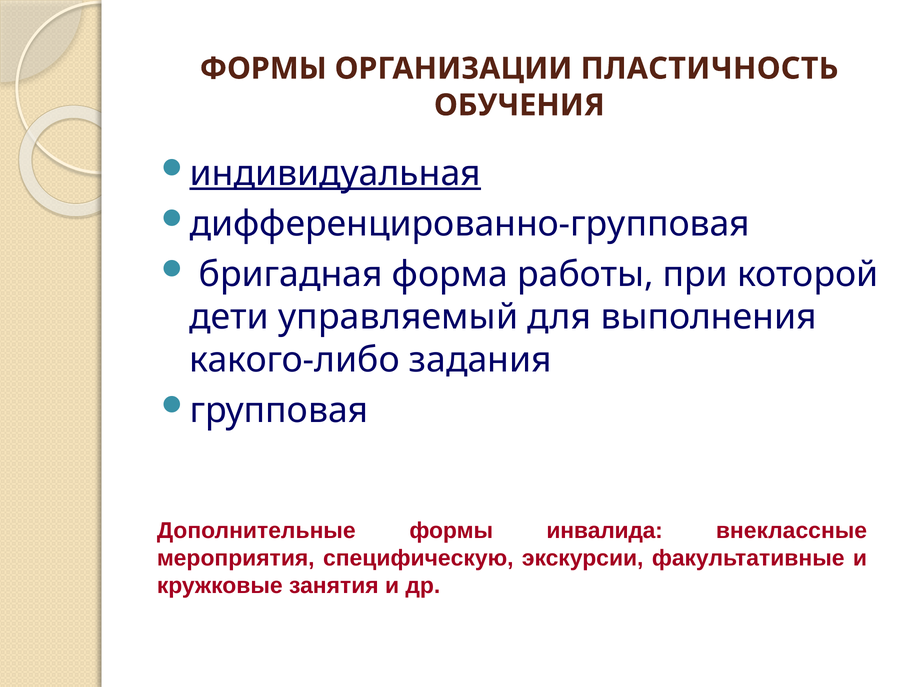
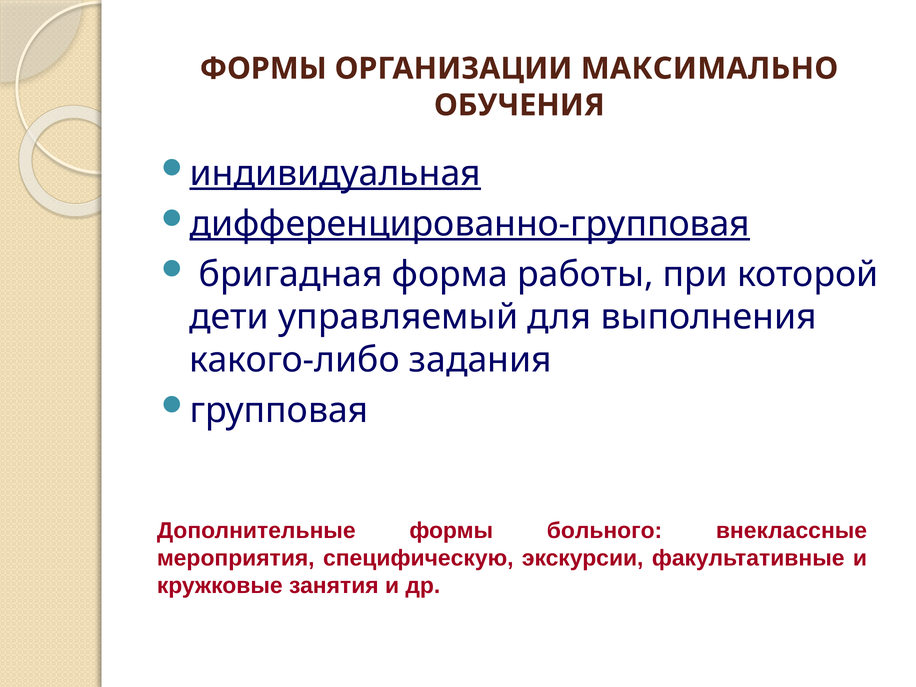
ПЛАСТИЧНОСТЬ: ПЛАСТИЧНОСТЬ -> МАКСИМАЛЬНО (709, 69)
дифференцированно-групповая underline: none -> present (470, 224)
инвалида: инвалида -> больного (605, 531)
